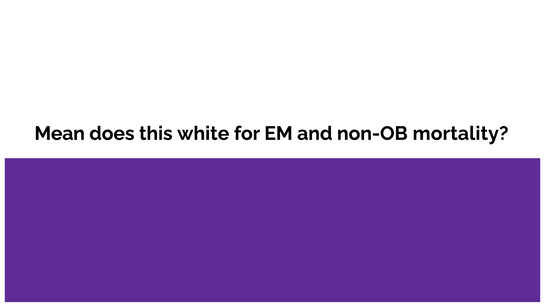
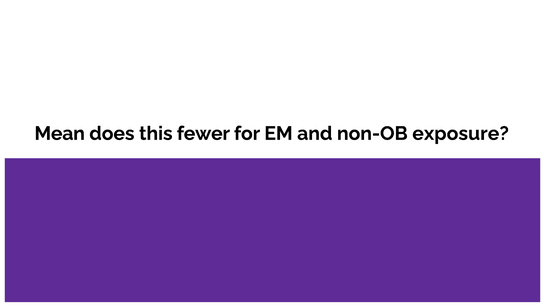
white: white -> fewer (203, 133)
mortality: mortality -> exposure (461, 133)
